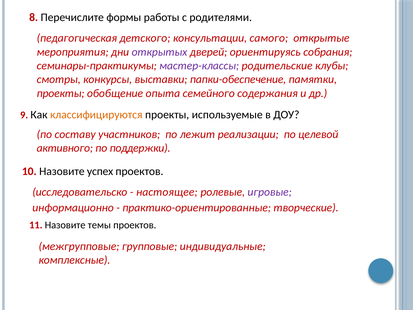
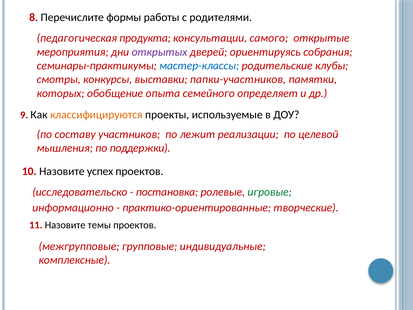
детского: детского -> продукта (145, 38)
мастер-классы colour: purple -> blue (199, 66)
папки-обеспечение: папки-обеспечение -> папки-участников (238, 79)
проекты: проекты -> которых (61, 93)
содержания: содержания -> определяет (268, 93)
активного: активного -> мышления (65, 148)
настоящее: настоящее -> постановка (167, 192)
игровые colour: purple -> green (270, 192)
